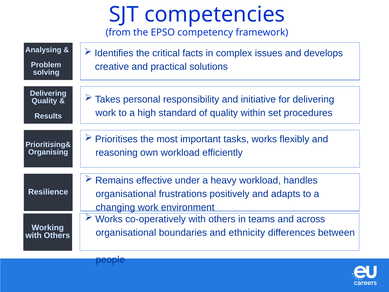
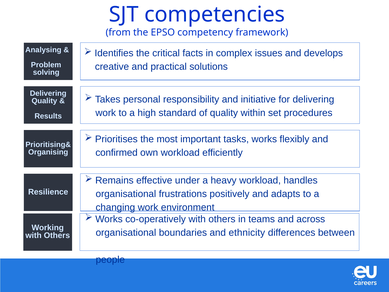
reasoning: reasoning -> confirmed (117, 153)
